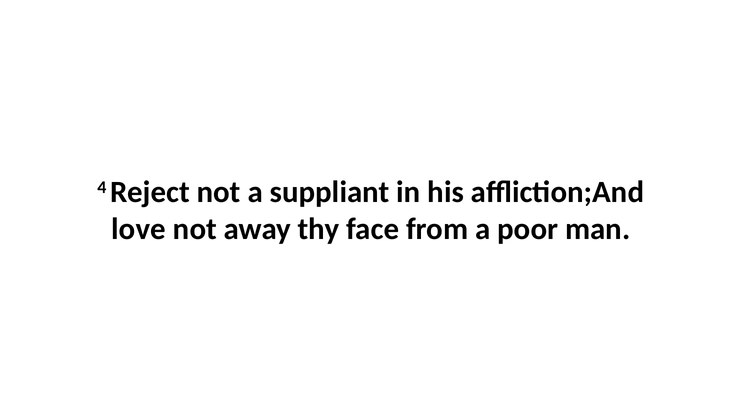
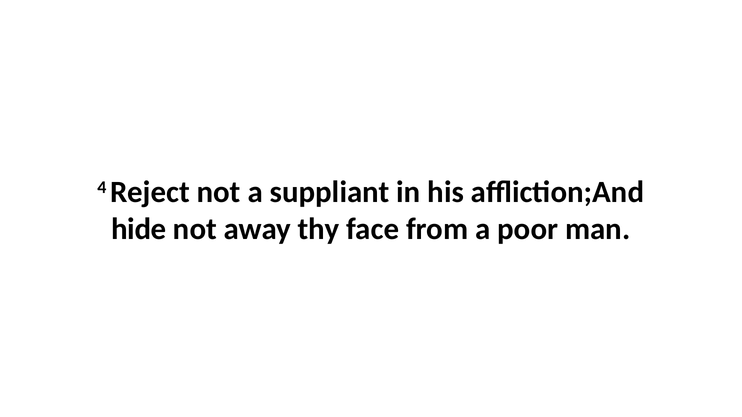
love: love -> hide (139, 229)
